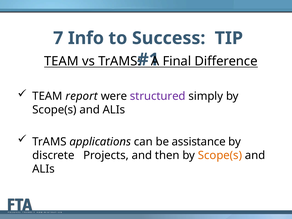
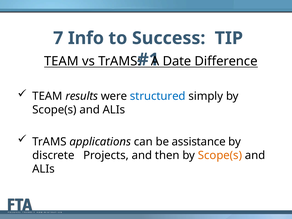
Final: Final -> Date (177, 61)
report: report -> results (82, 96)
structured colour: purple -> blue (158, 96)
